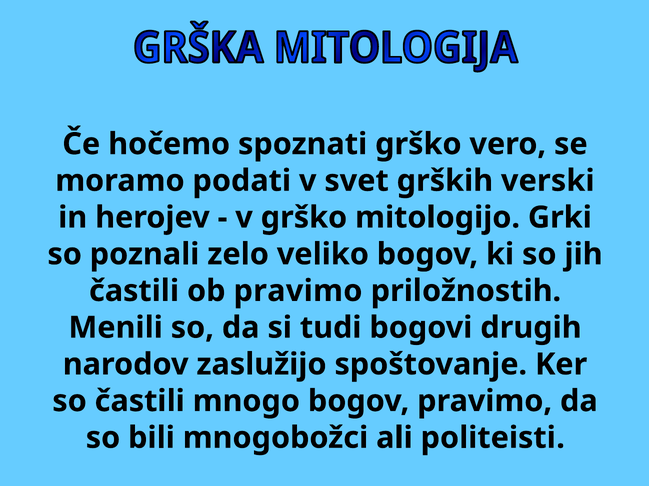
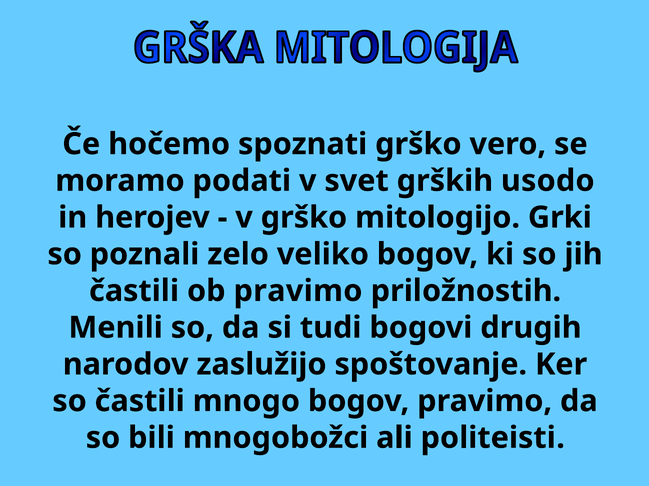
verski: verski -> usodo (548, 181)
